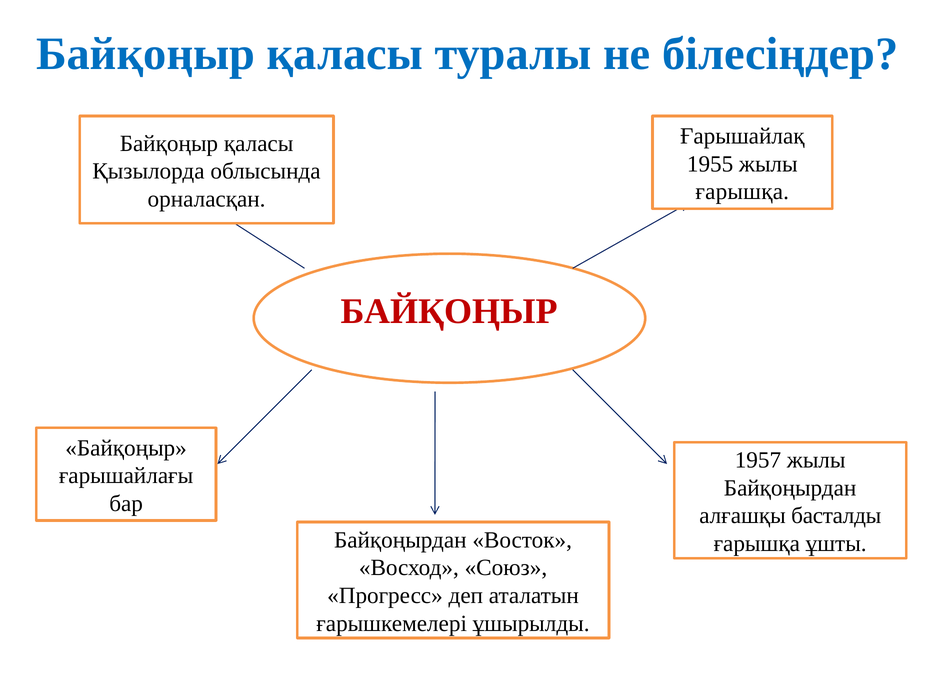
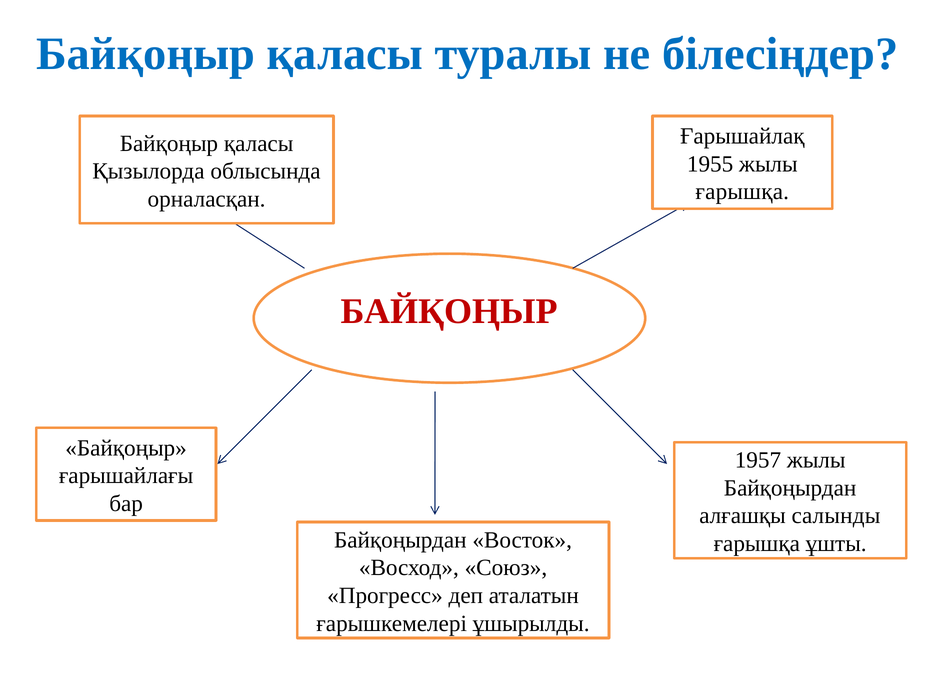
басталды: басталды -> салынды (836, 516)
